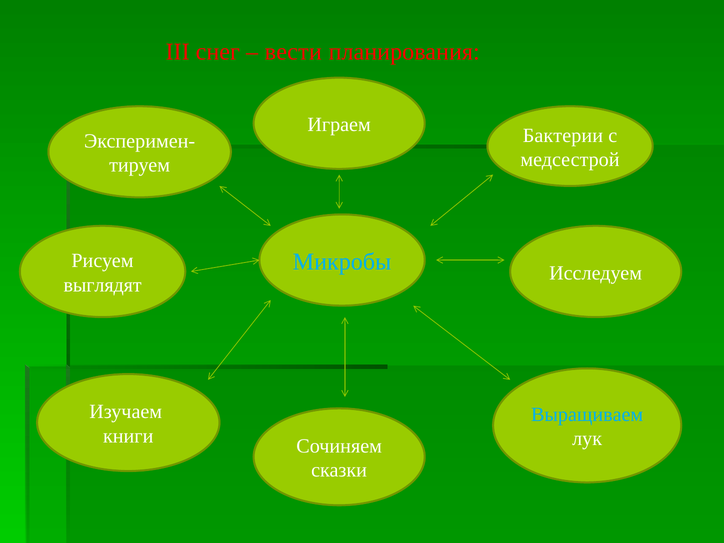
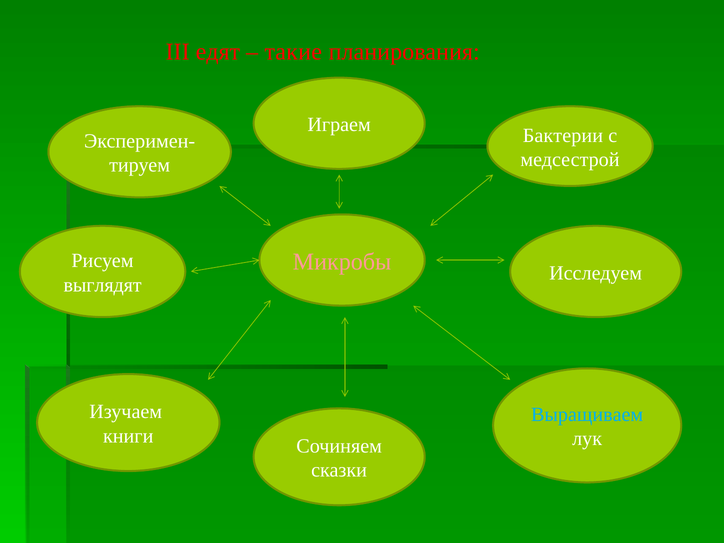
снег: снег -> едят (218, 52)
вести: вести -> такие (293, 52)
Микробы colour: light blue -> pink (342, 262)
